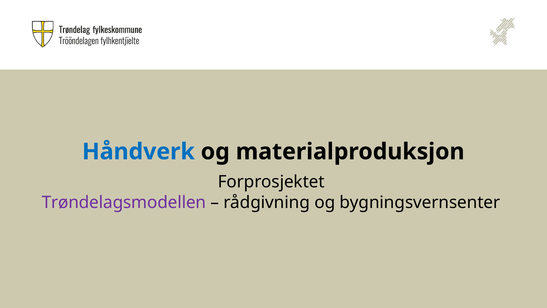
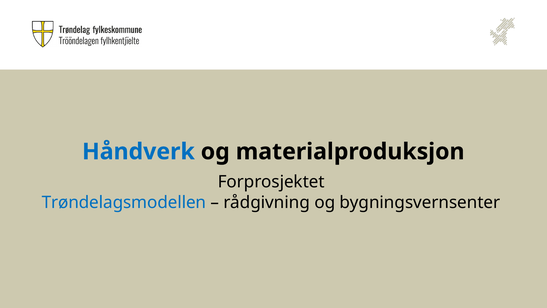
Trøndelagsmodellen colour: purple -> blue (124, 202)
